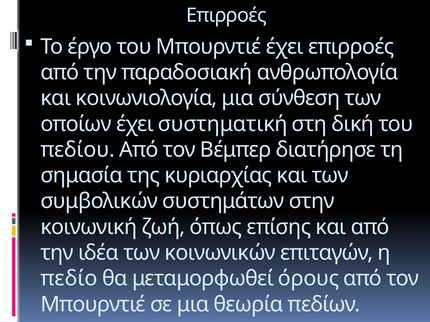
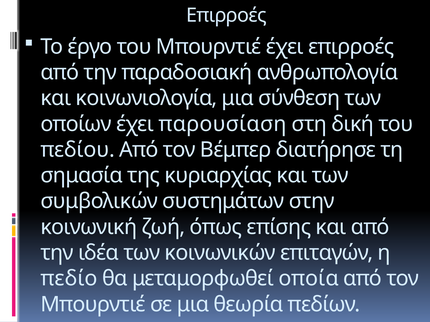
συστηματική: συστηματική -> παρουσίαση (223, 124)
όρους: όρους -> οποία (309, 279)
